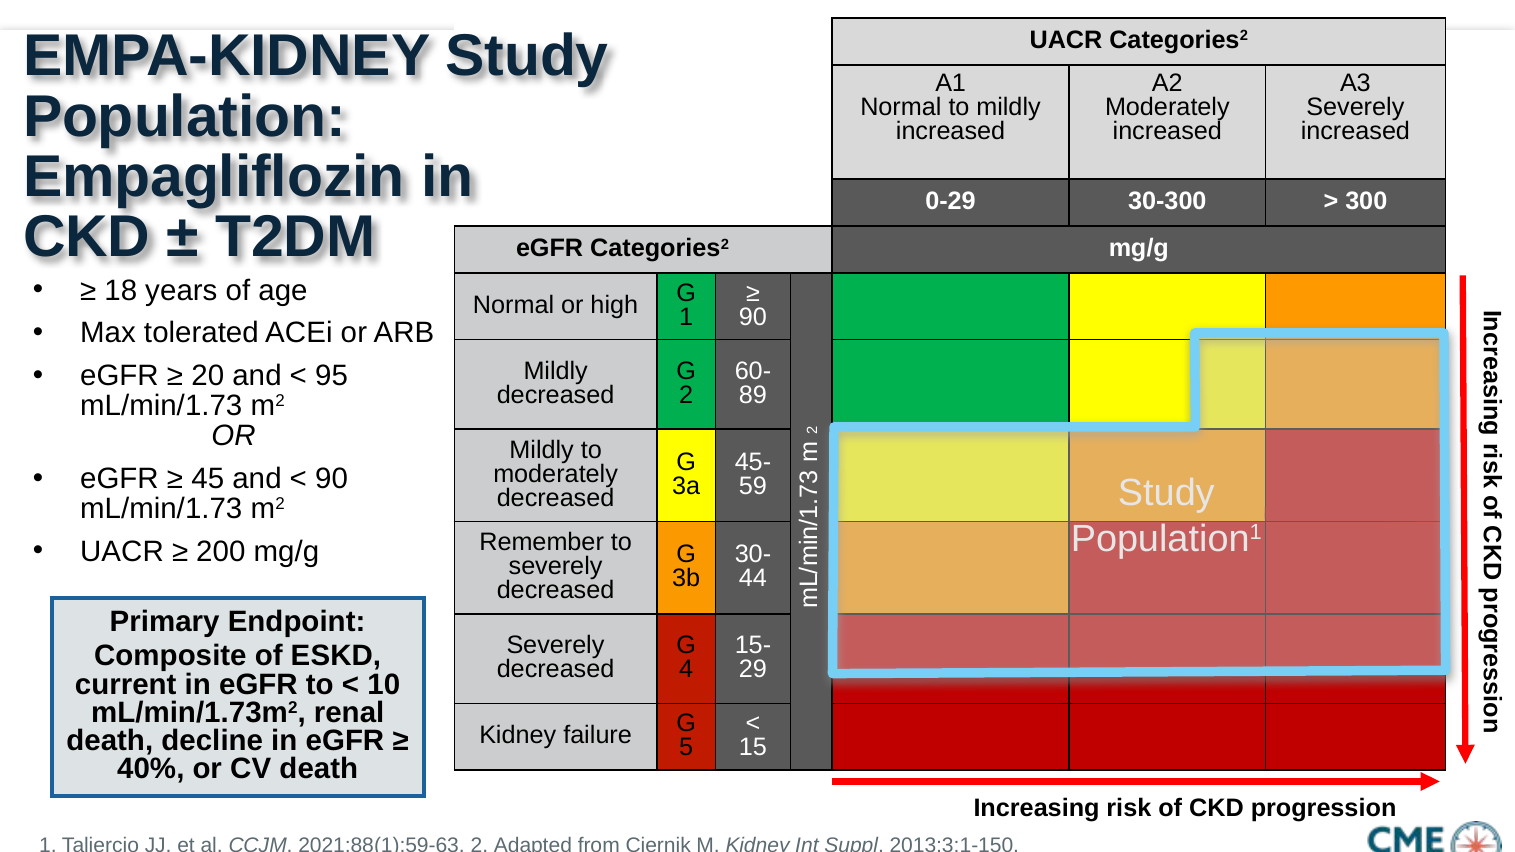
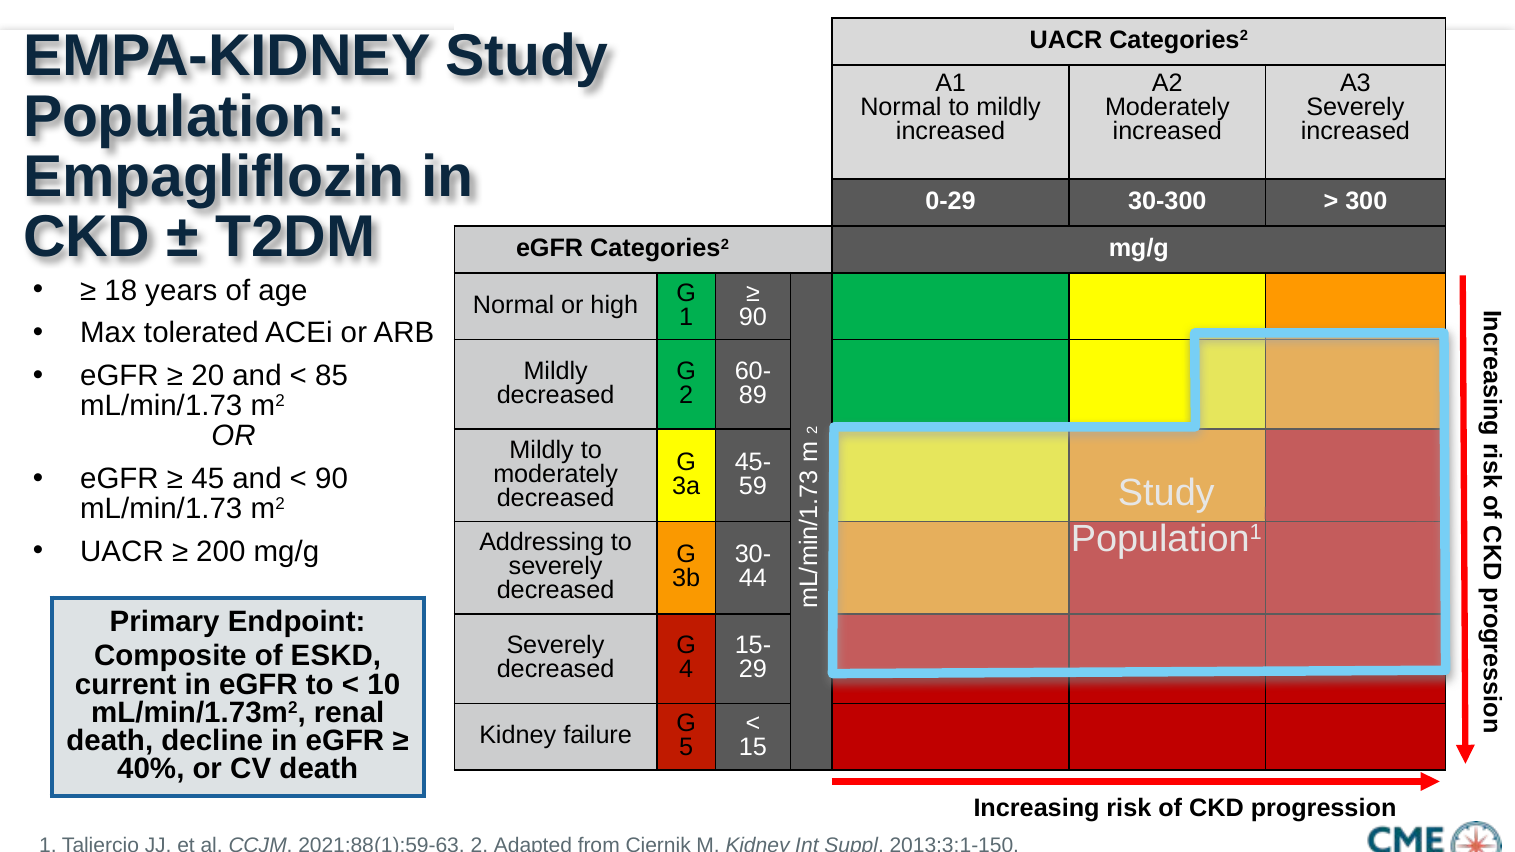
95: 95 -> 85 (332, 376)
Remember: Remember -> Addressing (542, 543)
